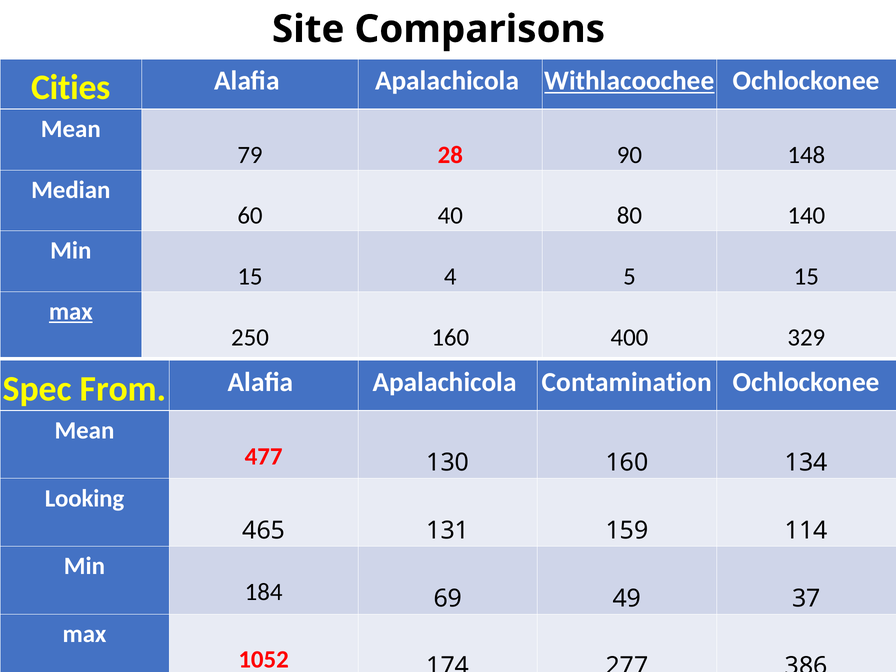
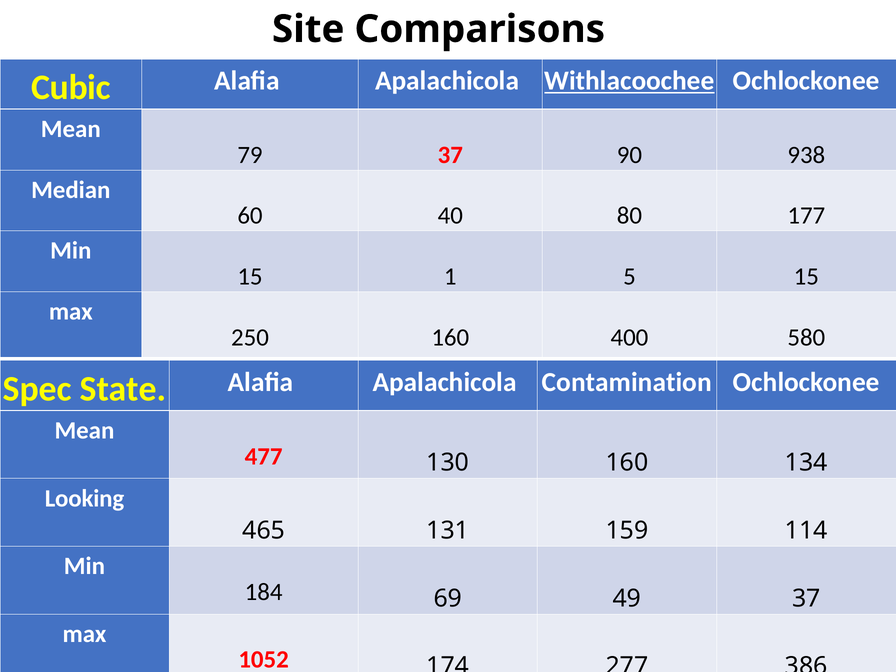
Cities: Cities -> Cubic (71, 88)
79 28: 28 -> 37 (450, 155)
148: 148 -> 938 (806, 155)
140: 140 -> 177 (806, 216)
4: 4 -> 1 (450, 277)
max underline: present -> none (71, 312)
329: 329 -> 580 (806, 337)
From: From -> State (123, 389)
